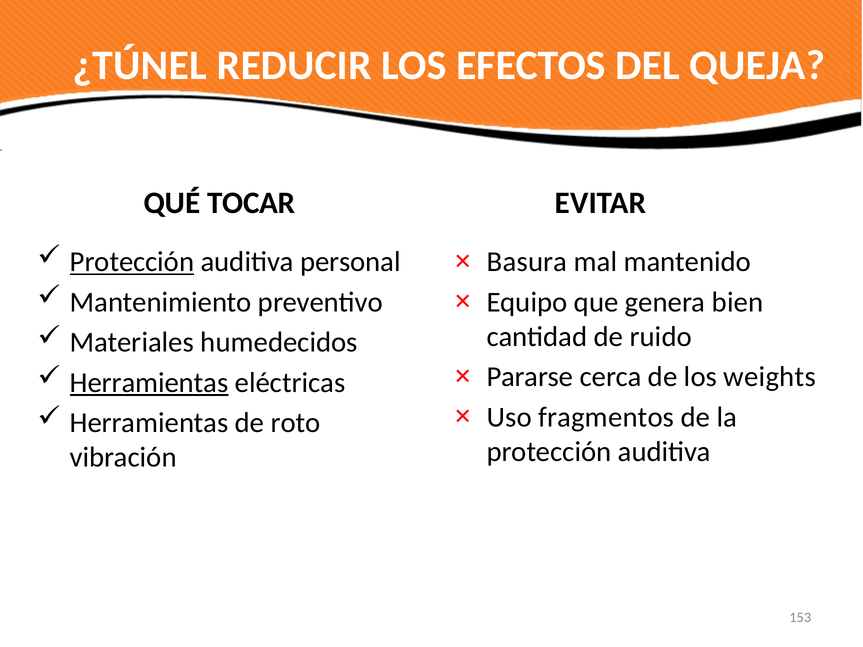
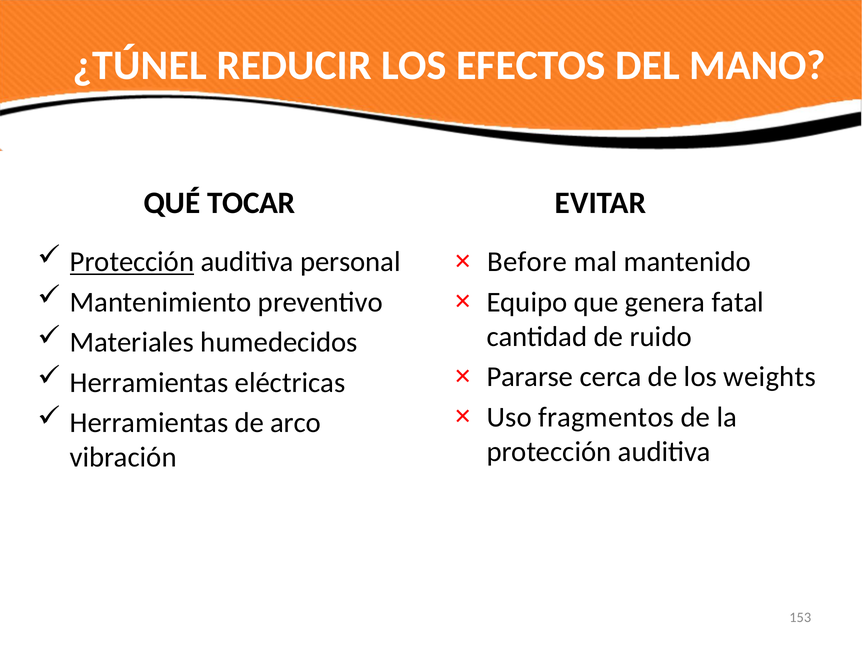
QUEJA: QUEJA -> MANO (757, 65)
Basura: Basura -> Before (527, 262)
bien: bien -> fatal (738, 302)
Herramientas underline: present -> none (149, 383)
roto: roto -> arco (296, 423)
